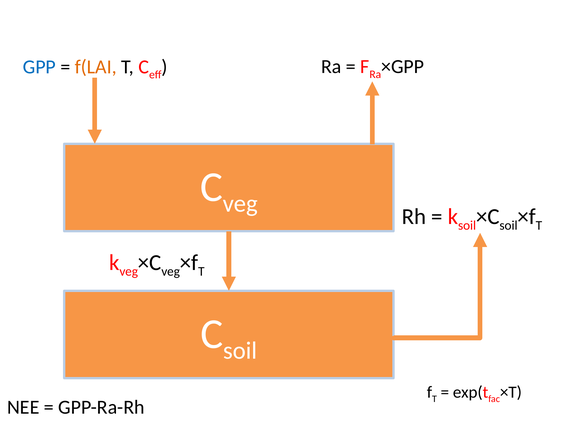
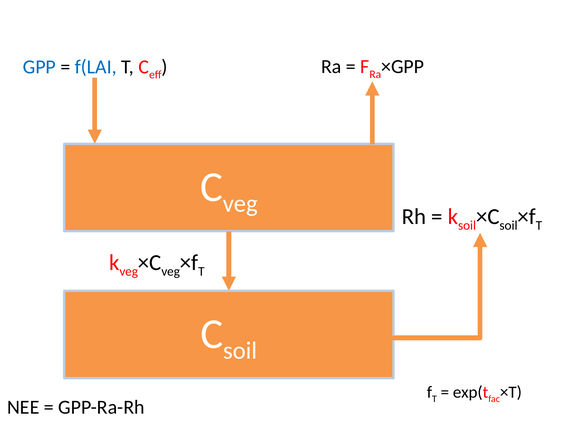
f(LAI colour: orange -> blue (96, 67)
